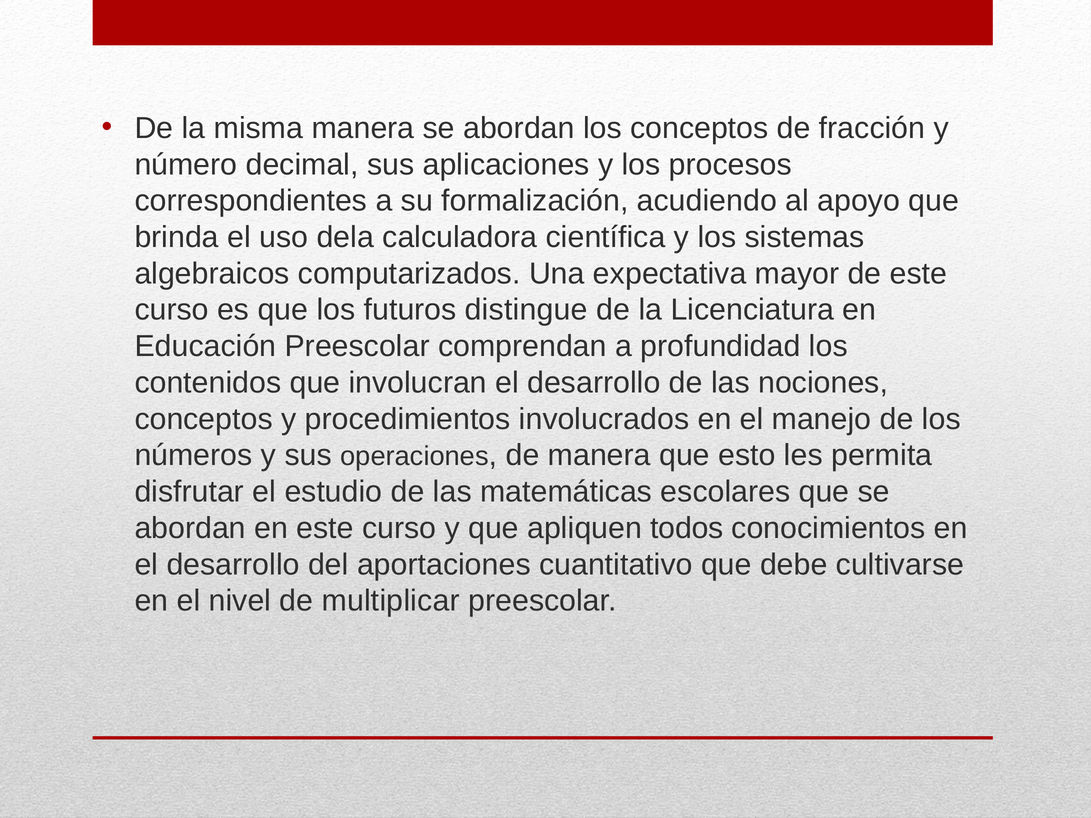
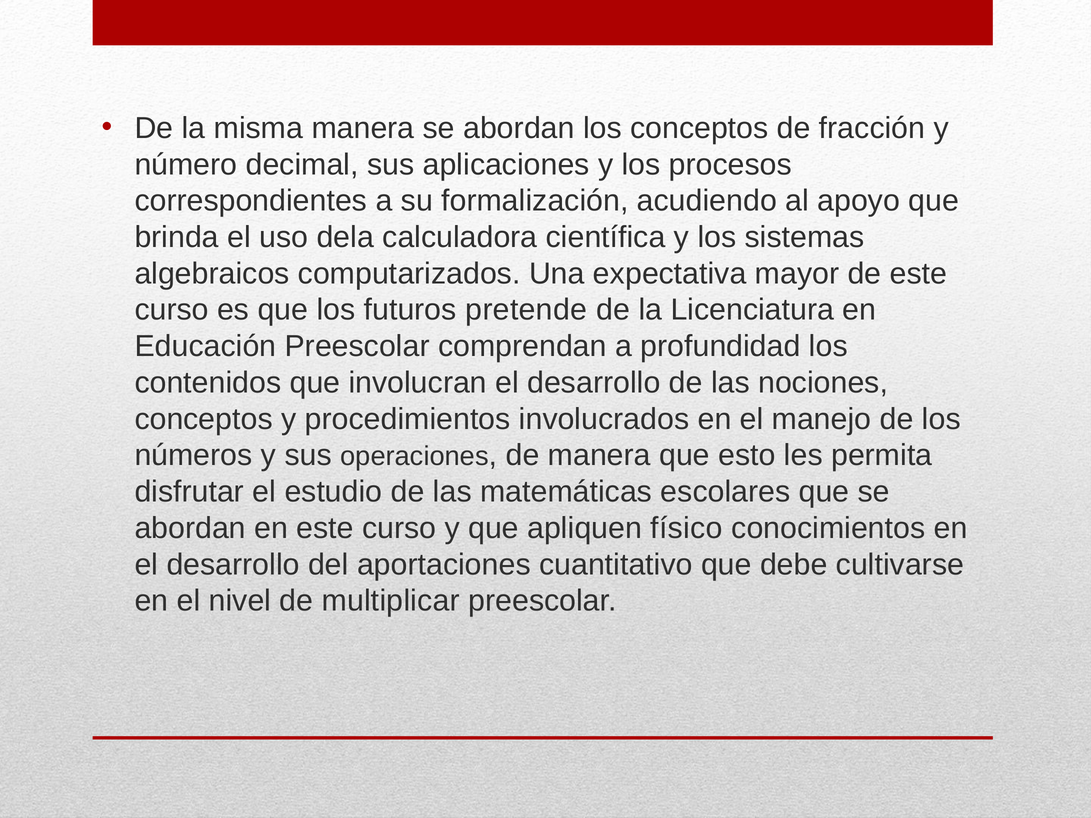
distingue: distingue -> pretende (526, 310)
todos: todos -> físico (687, 528)
